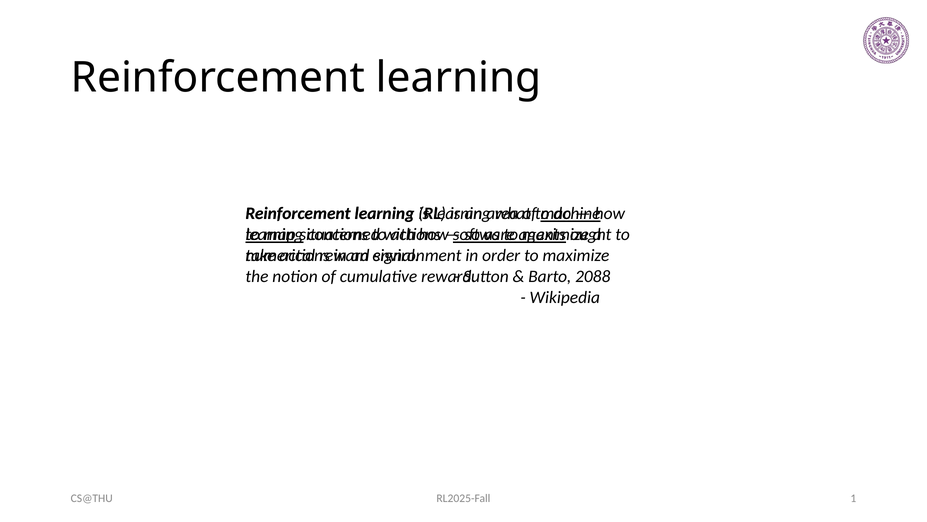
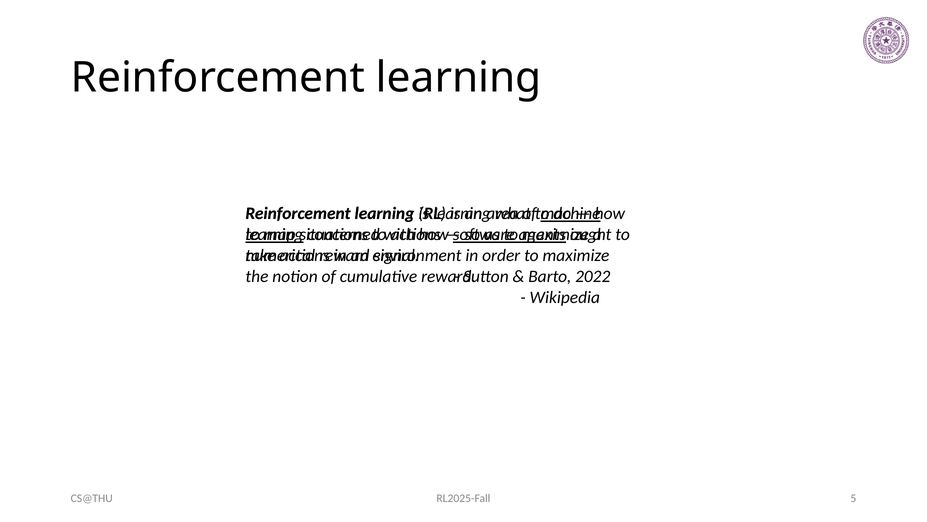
2088: 2088 -> 2022 (593, 276)
1: 1 -> 5 (853, 498)
